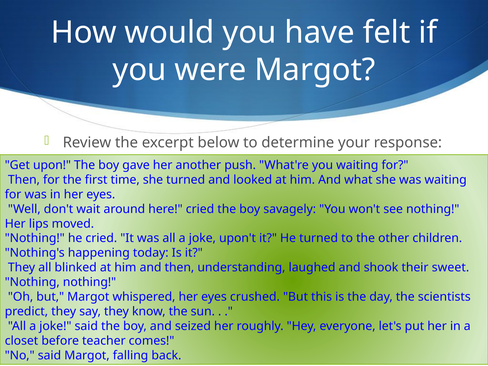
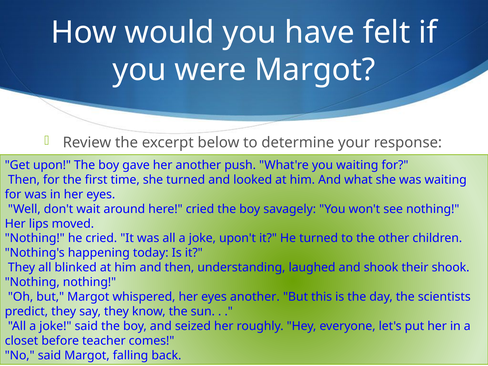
their sweet: sweet -> shook (451, 268)
eyes crushed: crushed -> another (255, 297)
